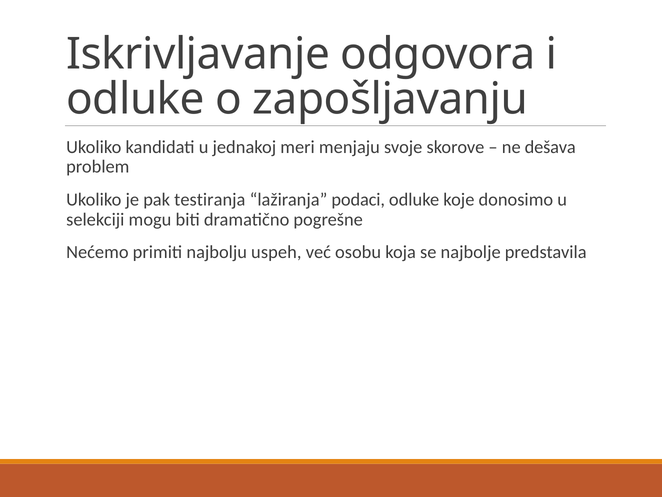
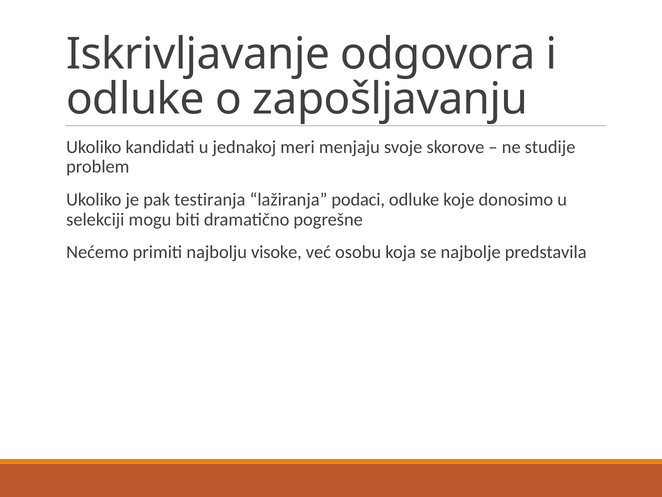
dešava: dešava -> studije (550, 147)
uspeh: uspeh -> visoke (276, 252)
